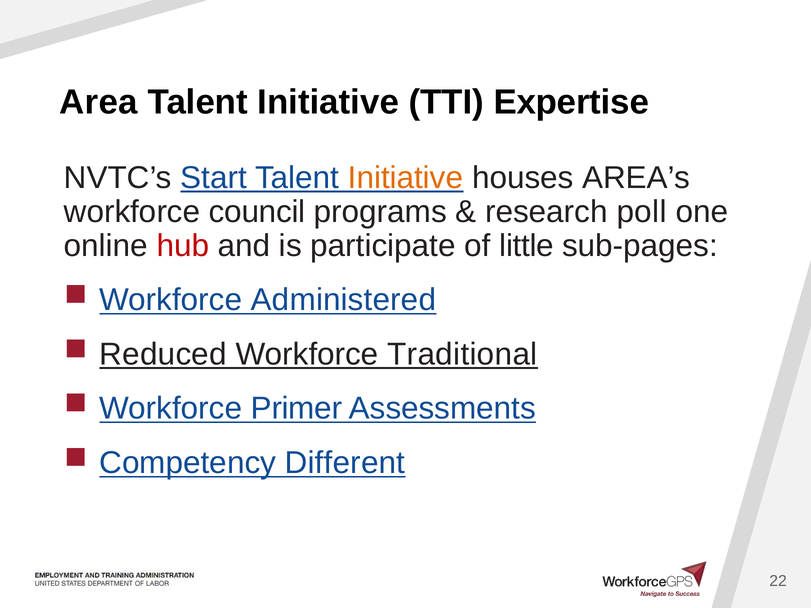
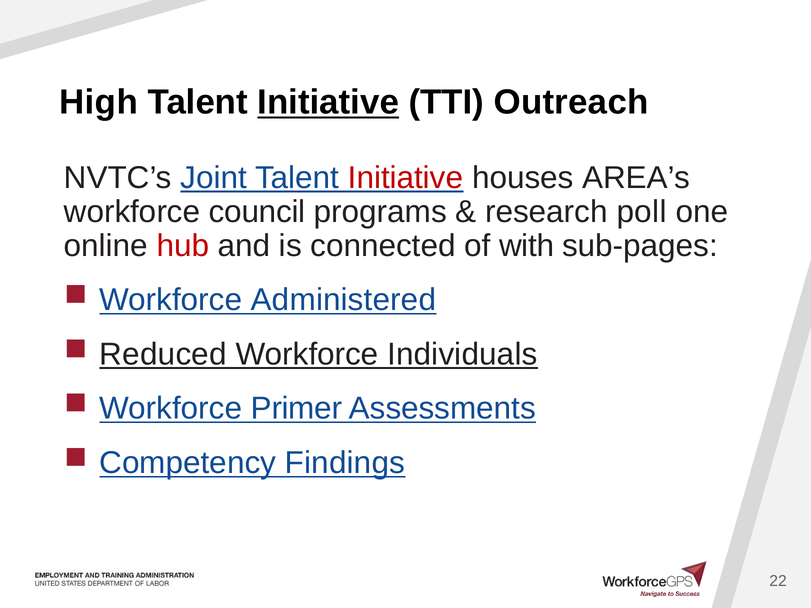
Area: Area -> High (99, 102)
Initiative underline: none -> present (328, 102)
Expertise: Expertise -> Outreach (571, 102)
Start: Start -> Joint (214, 178)
Initiative colour: orange -> red (406, 178)
participate: participate -> connected (383, 246)
little: little -> with (527, 246)
Traditional: Traditional -> Individuals (462, 354)
Different: Different -> Findings (345, 463)
